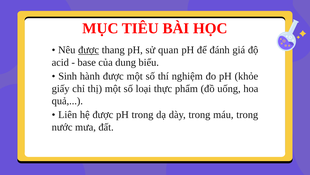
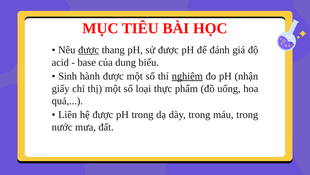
sử quan: quan -> được (168, 50)
nghiệm underline: none -> present (187, 76)
khỏe: khỏe -> nhận (246, 76)
